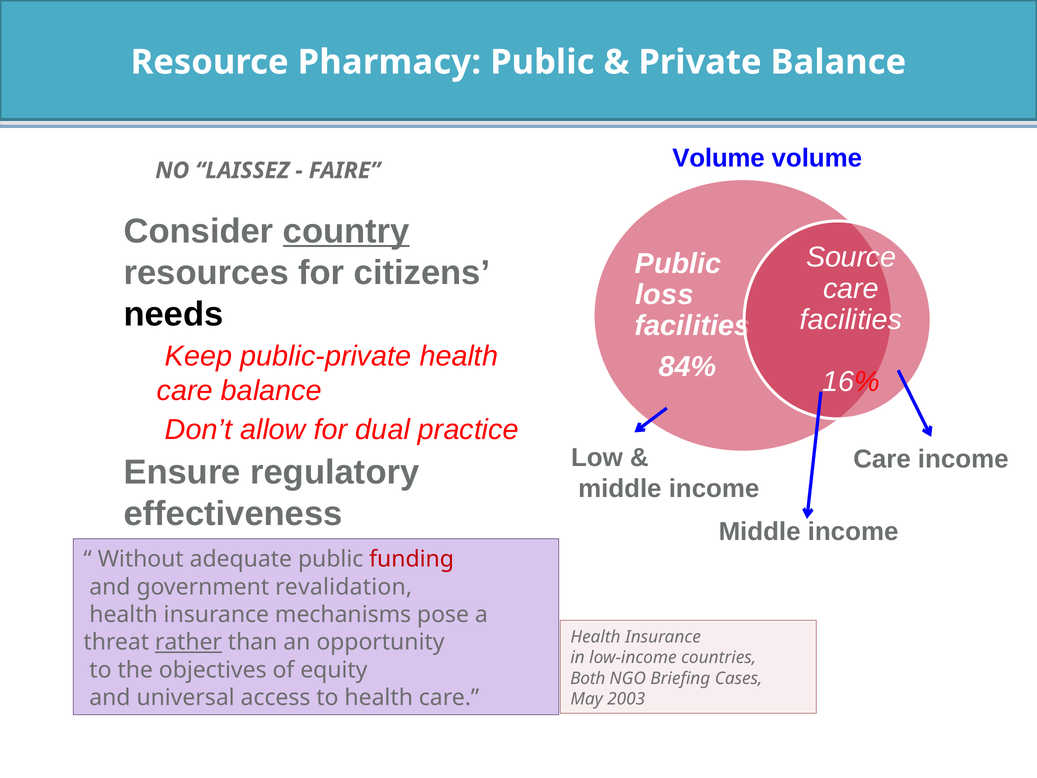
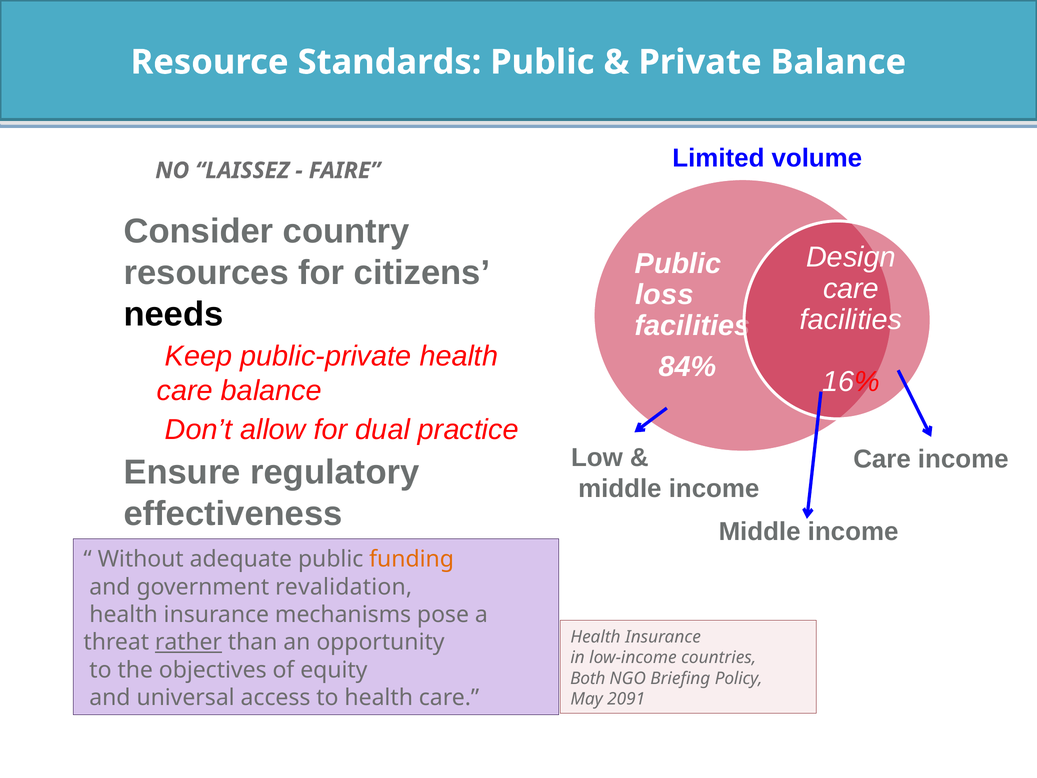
Pharmacy: Pharmacy -> Standards (389, 62)
Volume: Volume -> Limited (718, 158)
country underline: present -> none (346, 231)
Source: Source -> Design (851, 257)
funding colour: red -> orange (412, 559)
Cases: Cases -> Policy (739, 678)
2003: 2003 -> 2091 (626, 699)
